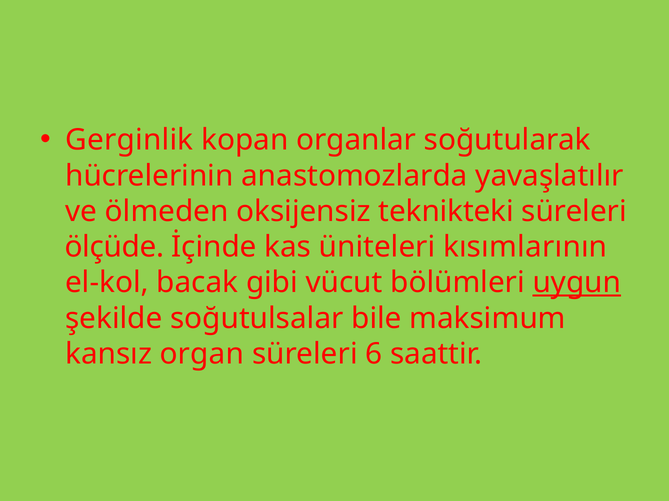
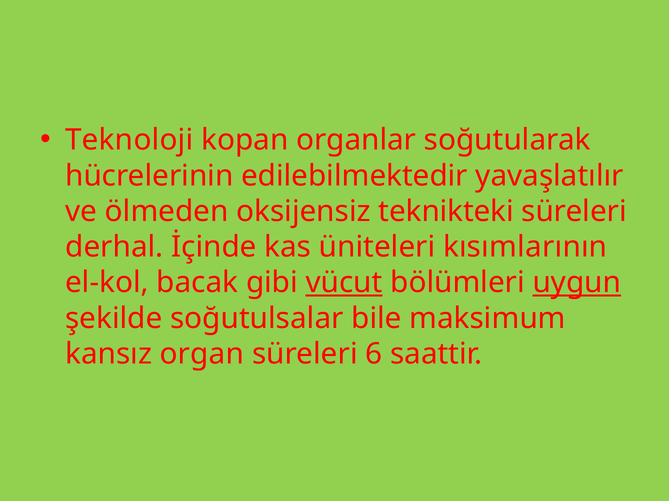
Gerginlik: Gerginlik -> Teknoloji (129, 140)
anastomozlarda: anastomozlarda -> edilebilmektedir (354, 176)
ölçüde: ölçüde -> derhal (114, 247)
vücut underline: none -> present (344, 283)
